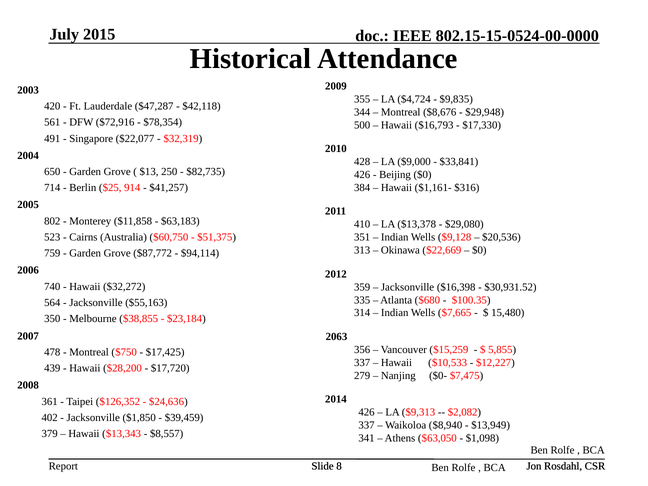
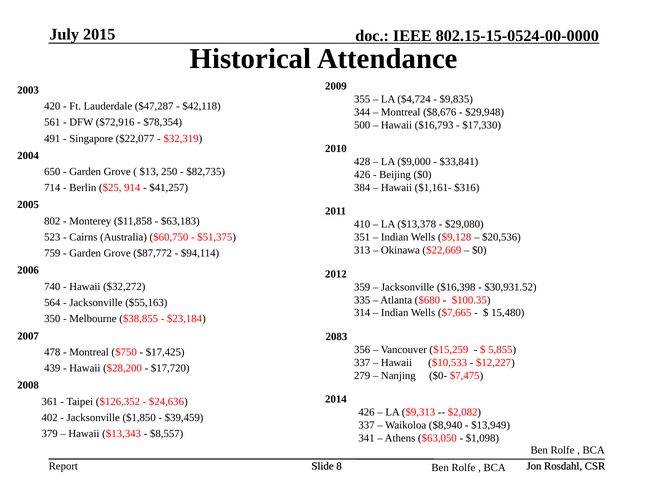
2063: 2063 -> 2083 (336, 337)
